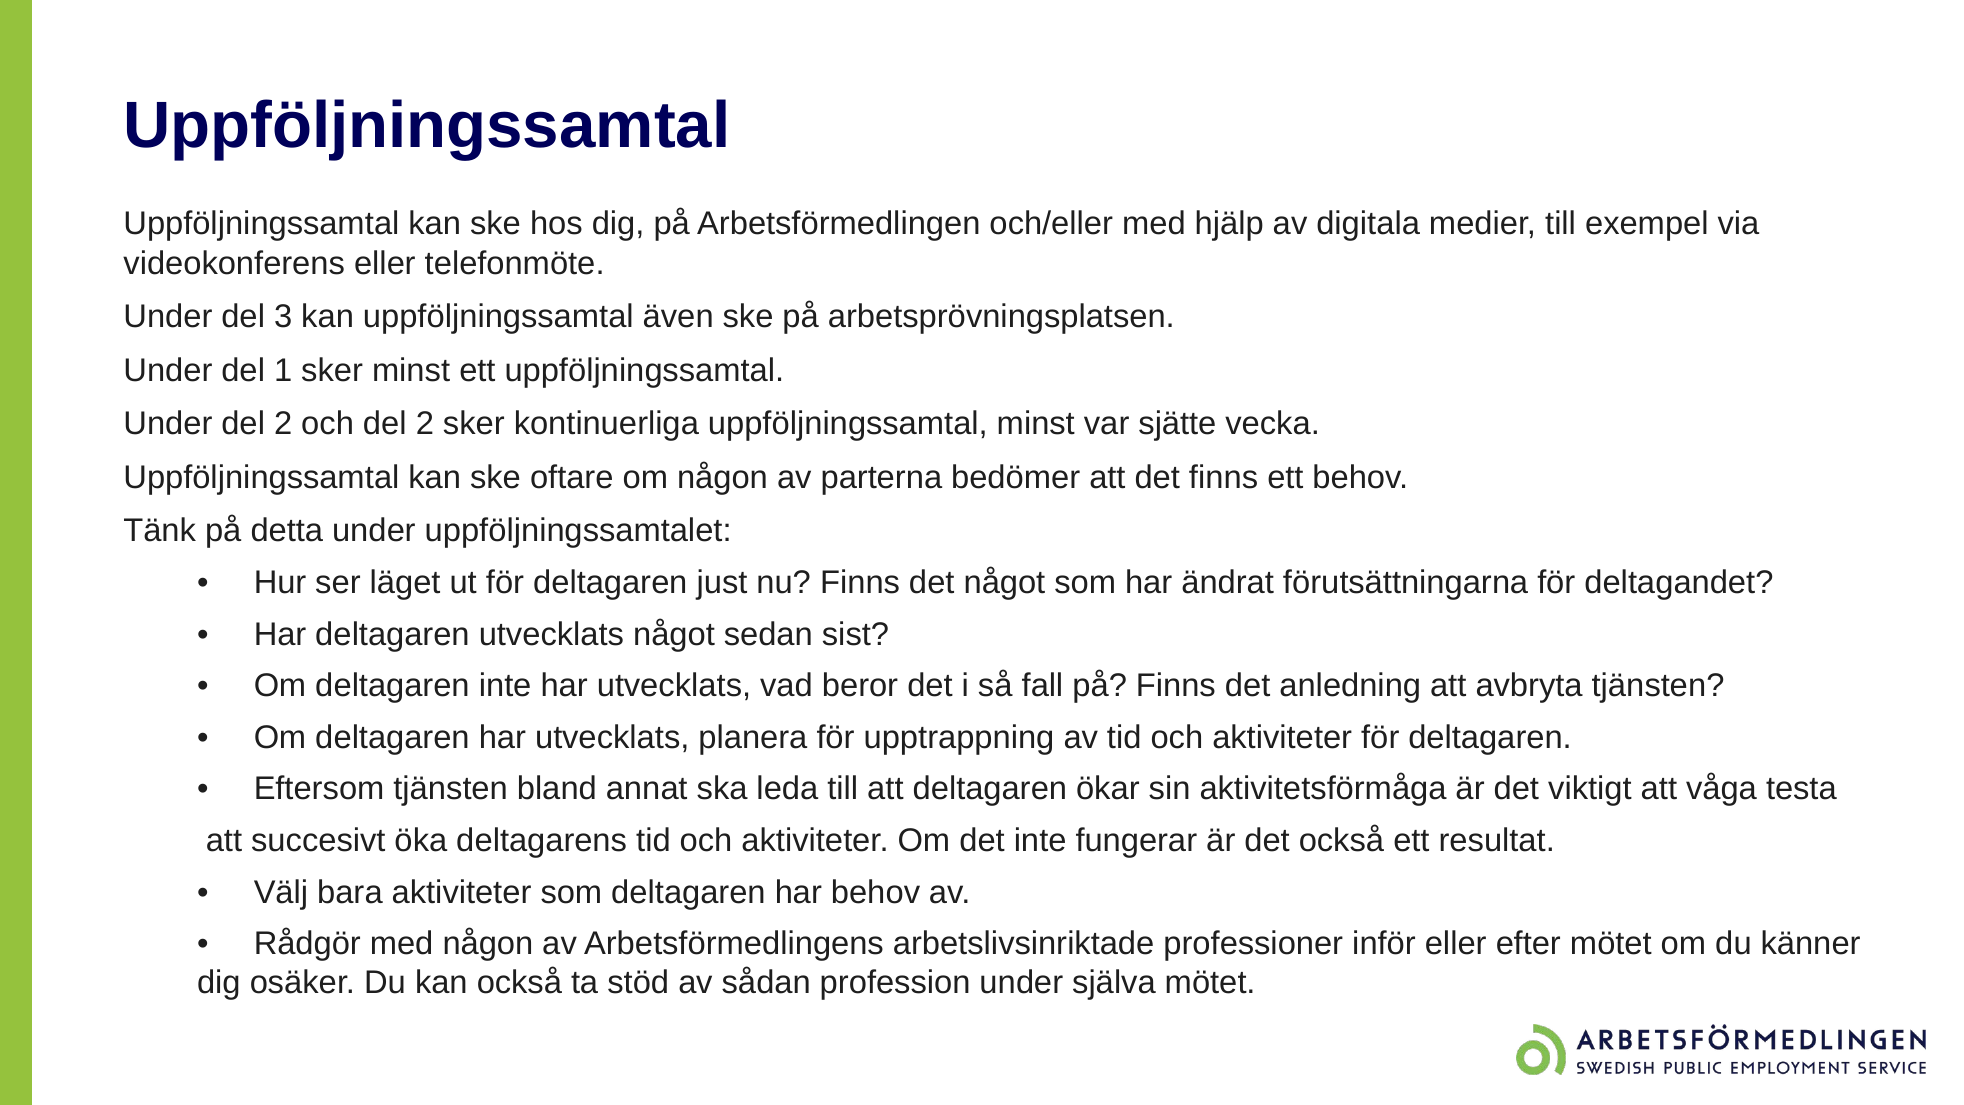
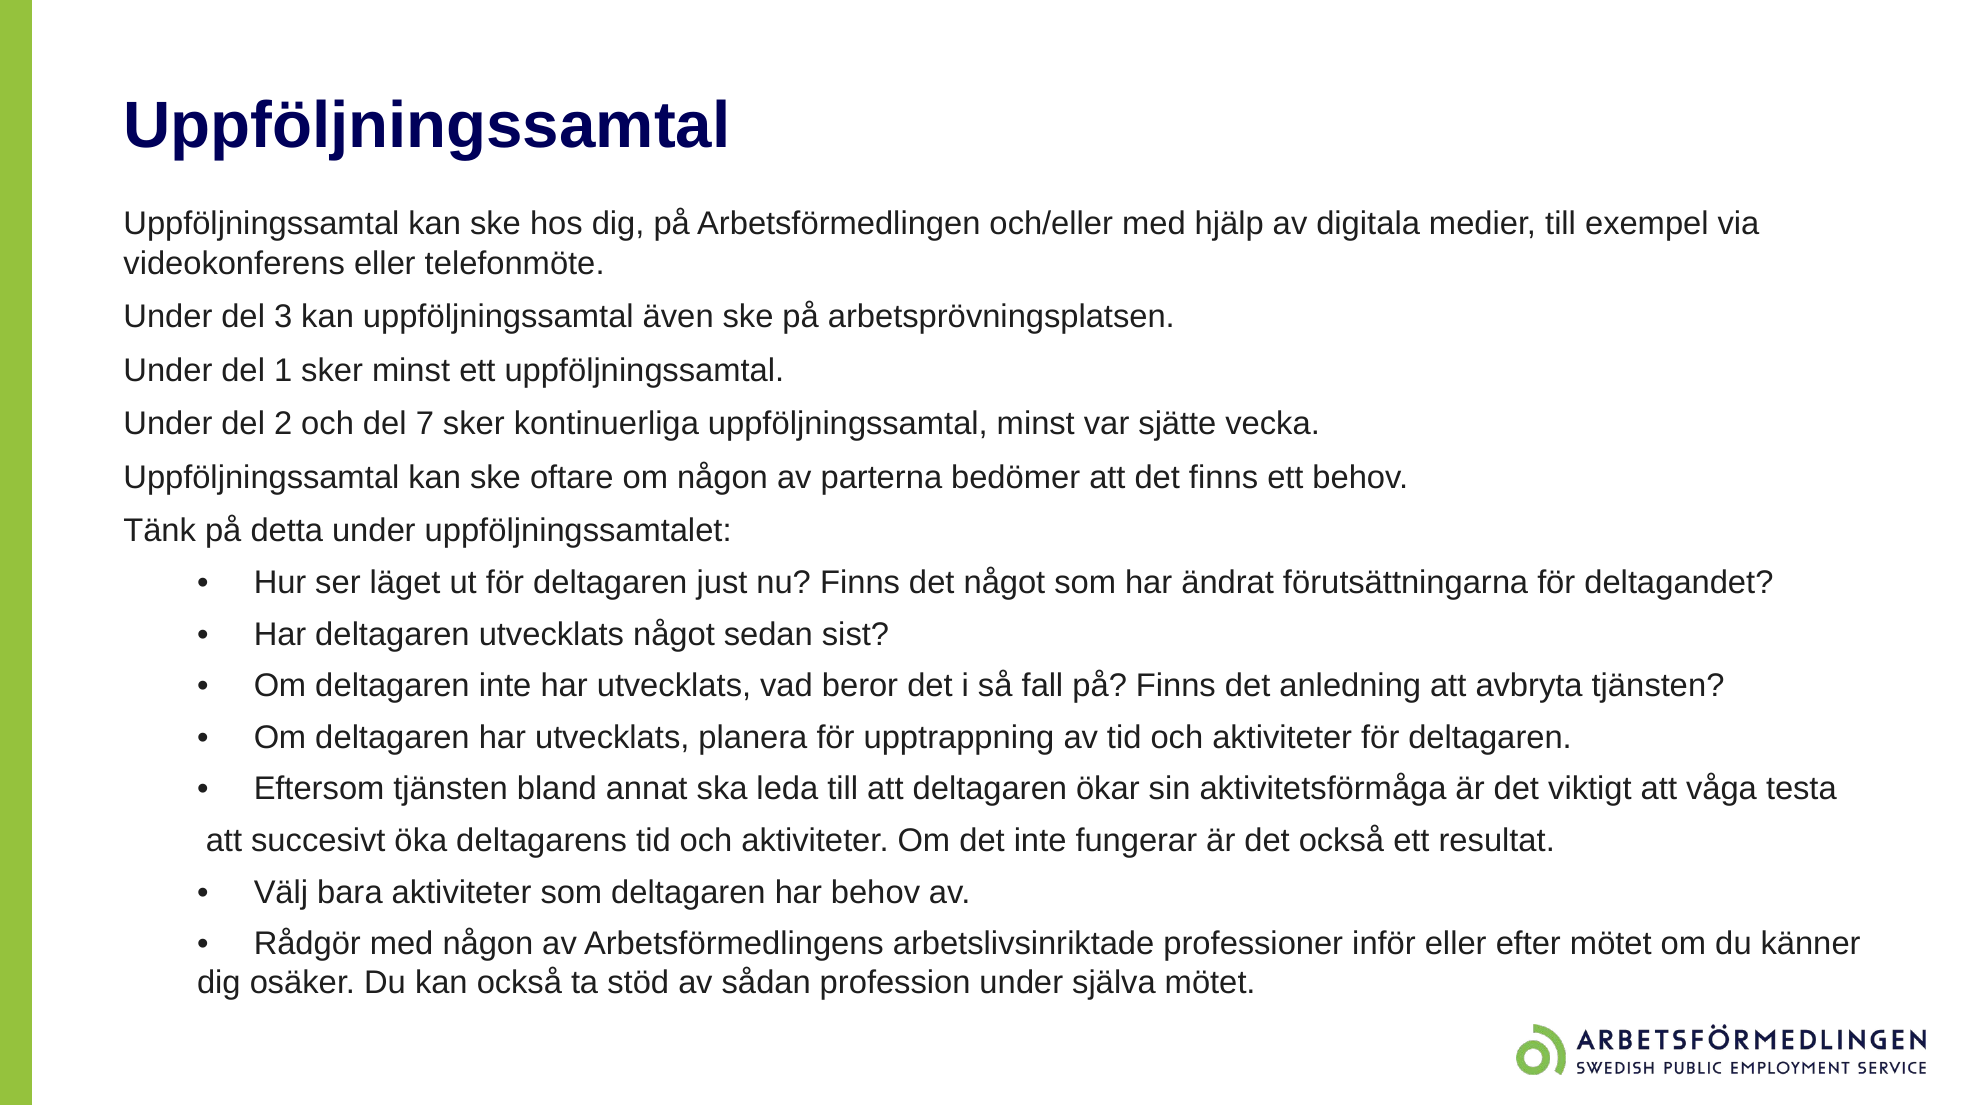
och del 2: 2 -> 7 (425, 424)
